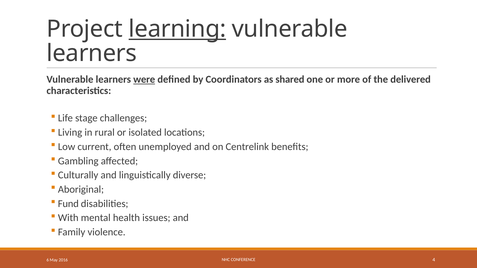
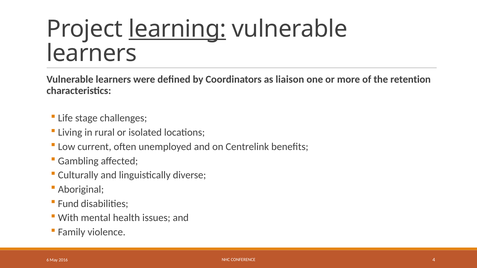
were underline: present -> none (144, 80)
shared: shared -> liaison (290, 80)
delivered: delivered -> retention (411, 80)
